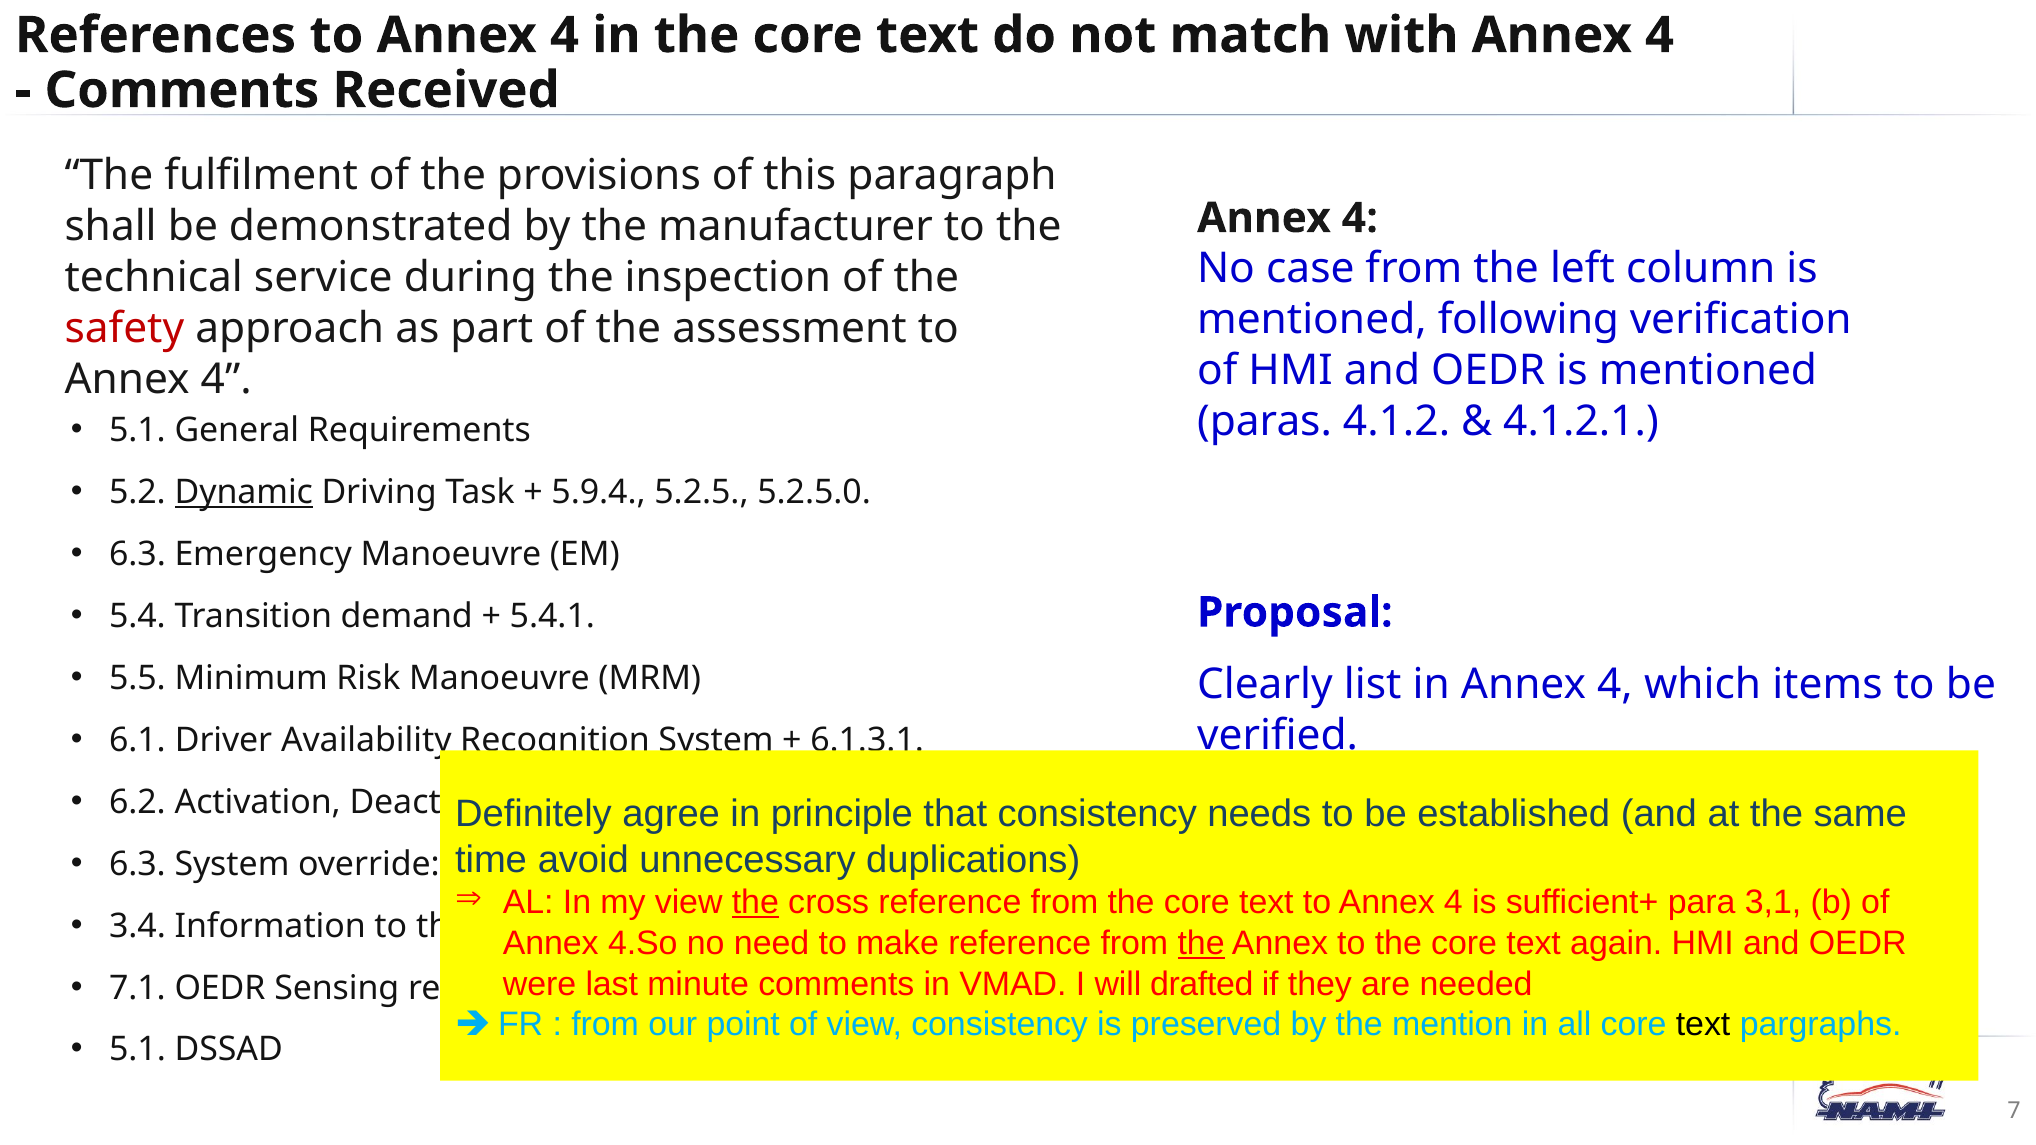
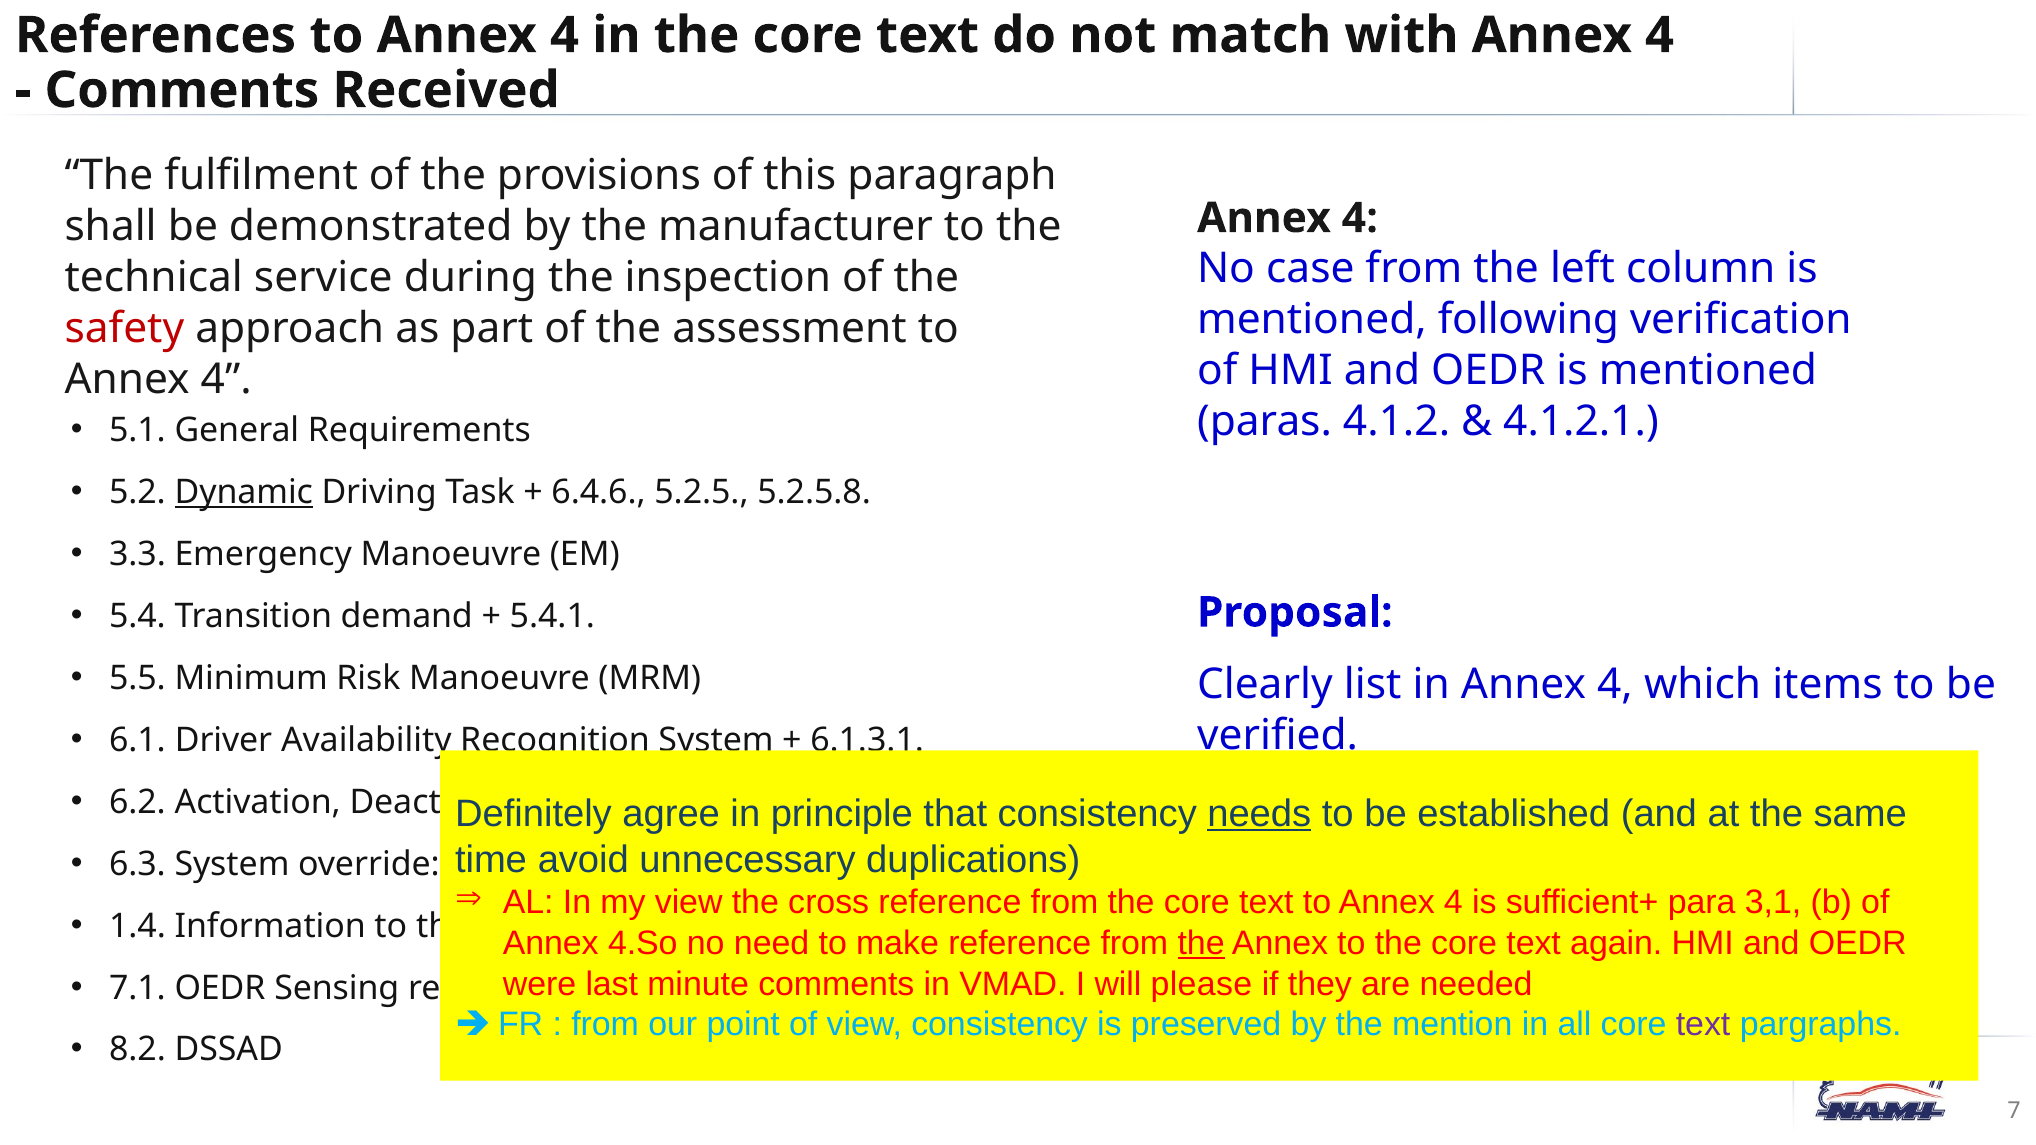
5.9.4: 5.9.4 -> 6.4.6 (599, 493)
5.2.5.0: 5.2.5.0 -> 5.2.5.8 (814, 493)
6.3: 6.3 -> 3.3 (138, 555)
needs underline: none -> present (1259, 814)
the underline: present -> none (755, 903)
3.4: 3.4 -> 1.4 (138, 926)
drafted: drafted -> please (1201, 984)
text colour: black -> purple (1703, 1025)
5.1: 5.1 -> 8.2 (138, 1050)
